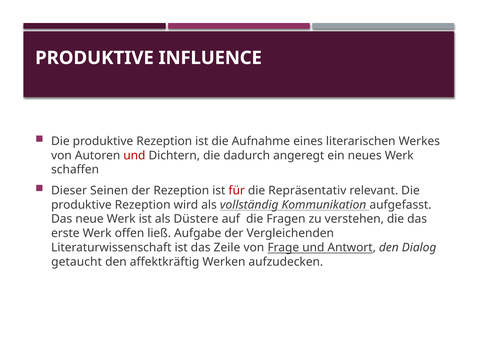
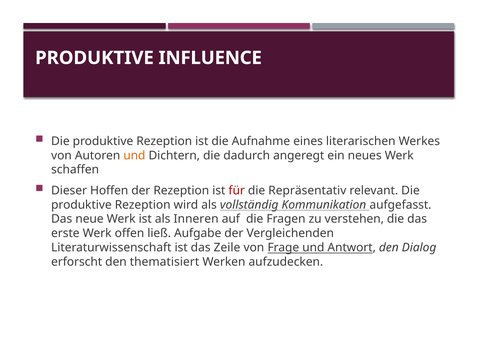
und colour: red -> orange (134, 156)
Seinen: Seinen -> Hoffen (109, 191)
Düstere: Düstere -> Inneren (196, 219)
getaucht: getaucht -> erforscht (77, 262)
affektkräftig: affektkräftig -> thematisiert (165, 262)
